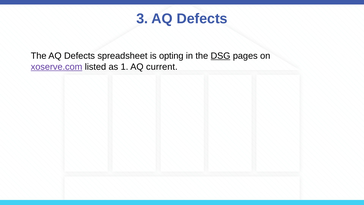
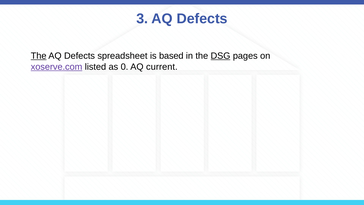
The underline: none -> present (39, 56)
opting: opting -> based (171, 56)
1: 1 -> 0 (124, 67)
